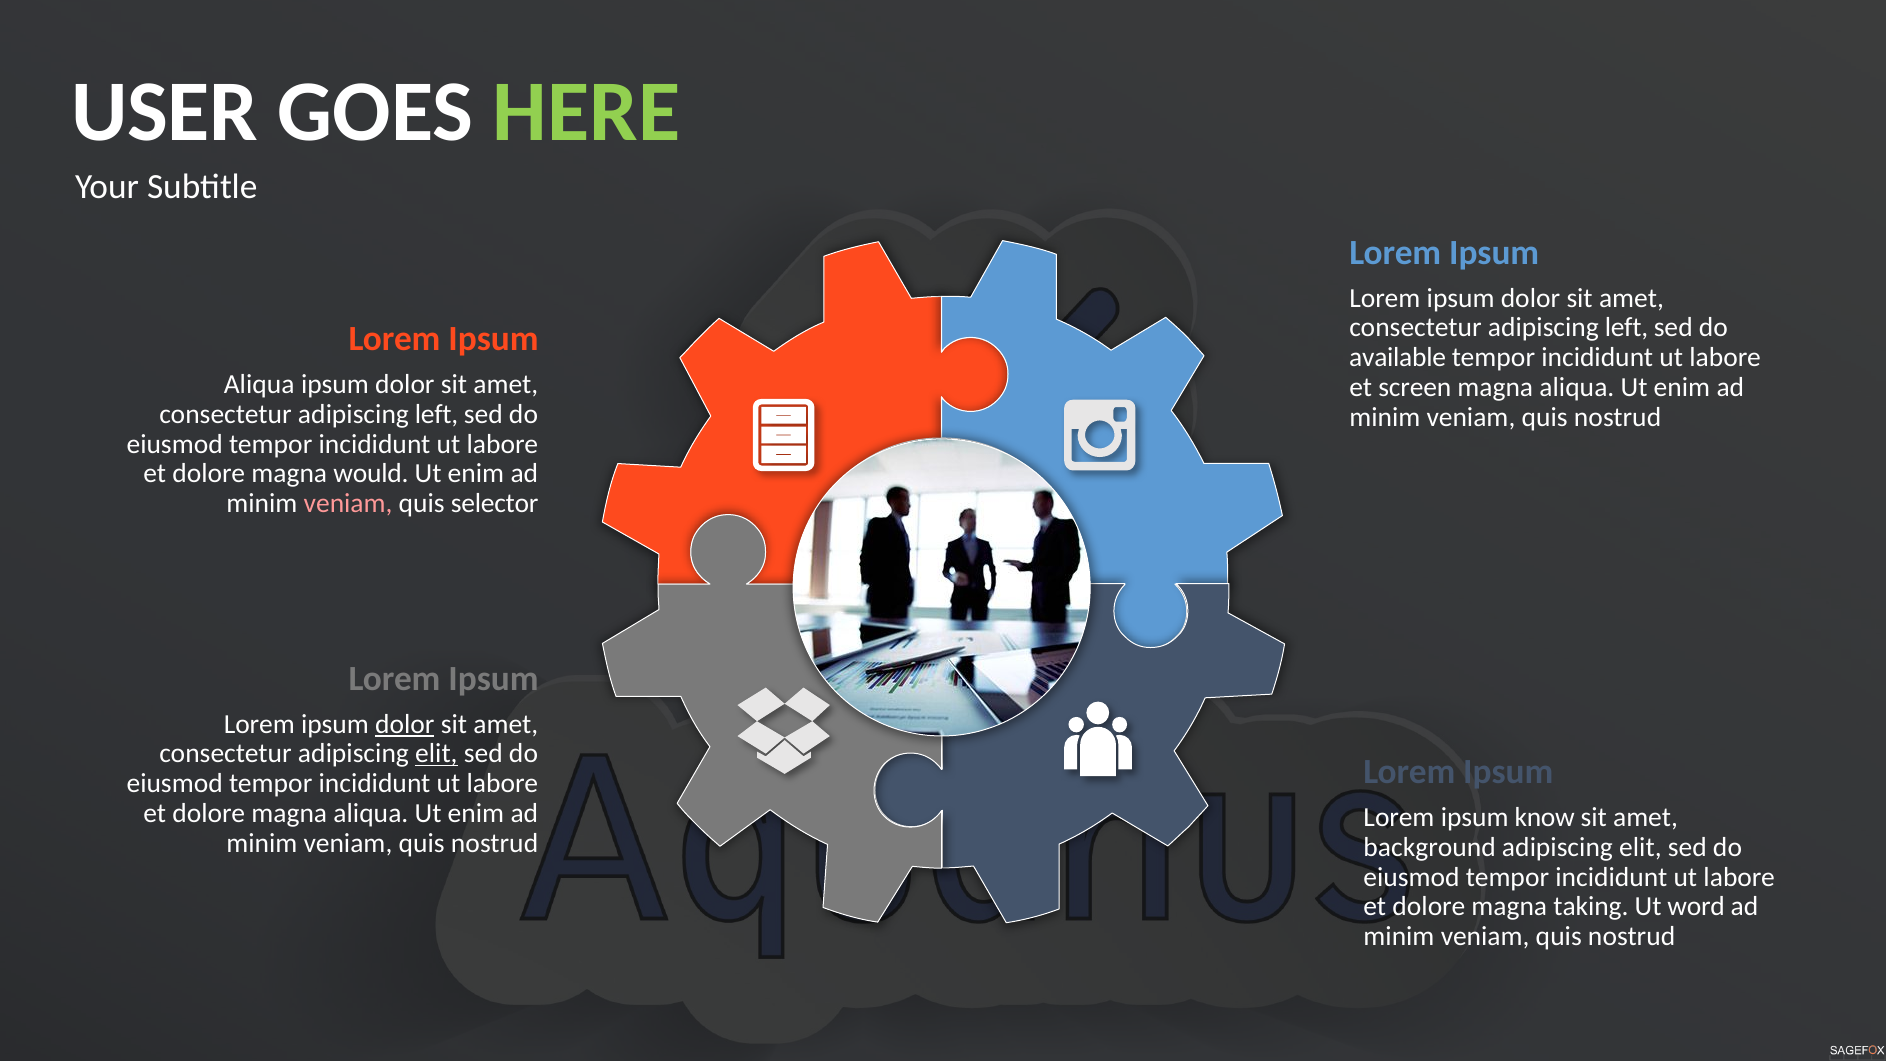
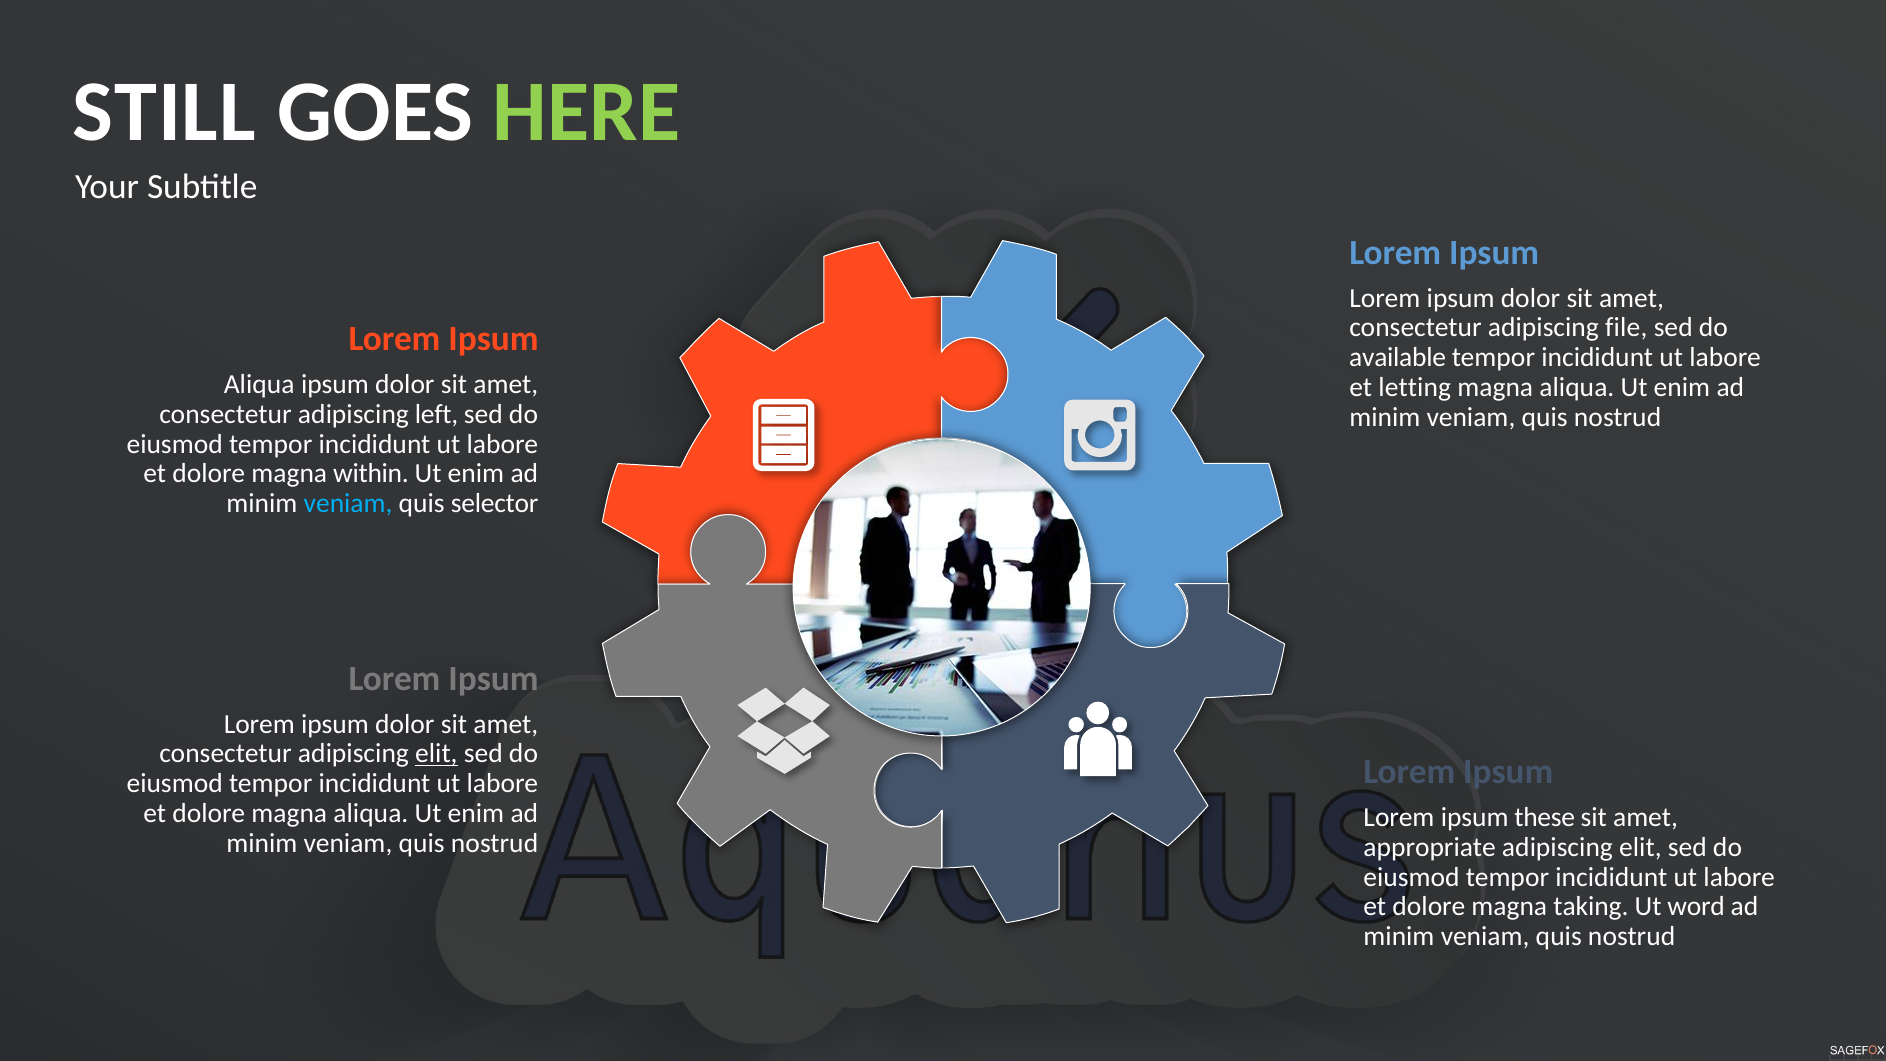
USER: USER -> STILL (164, 112)
left: left -> file (1626, 328)
screen: screen -> letting (1415, 387)
would: would -> within (371, 474)
veniam colour: pink -> light blue (348, 503)
dolor underline: present -> none (405, 724)
know: know -> these (1545, 817)
background: background -> appropriate (1430, 847)
